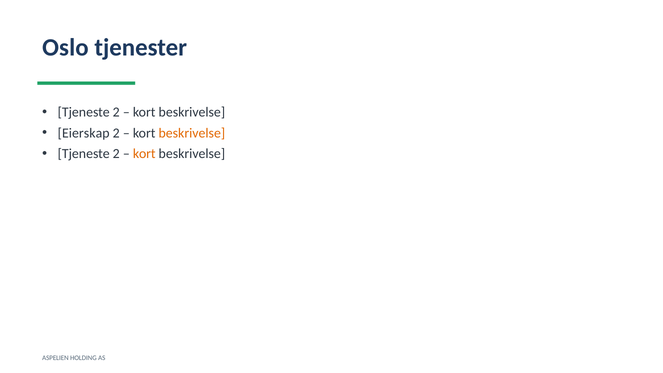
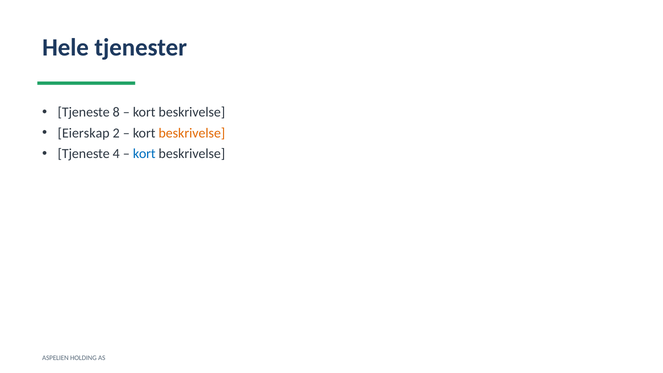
Oslo: Oslo -> Hele (66, 47)
2: 2 -> 8 (116, 112)
2: 2 -> 4 (116, 154)
kort colour: orange -> blue (144, 154)
